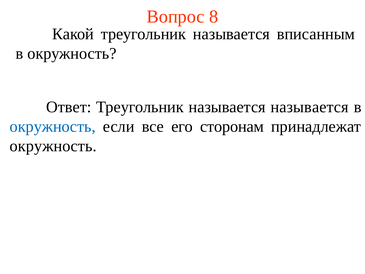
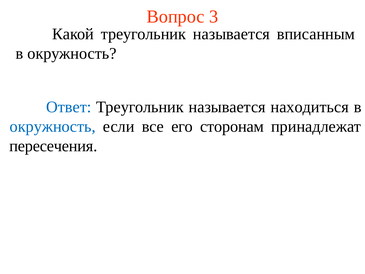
8: 8 -> 3 (214, 16)
Ответ colour: black -> blue (69, 107)
называется называется: называется -> находиться (310, 107)
окружность: окружность -> пересечения (53, 146)
